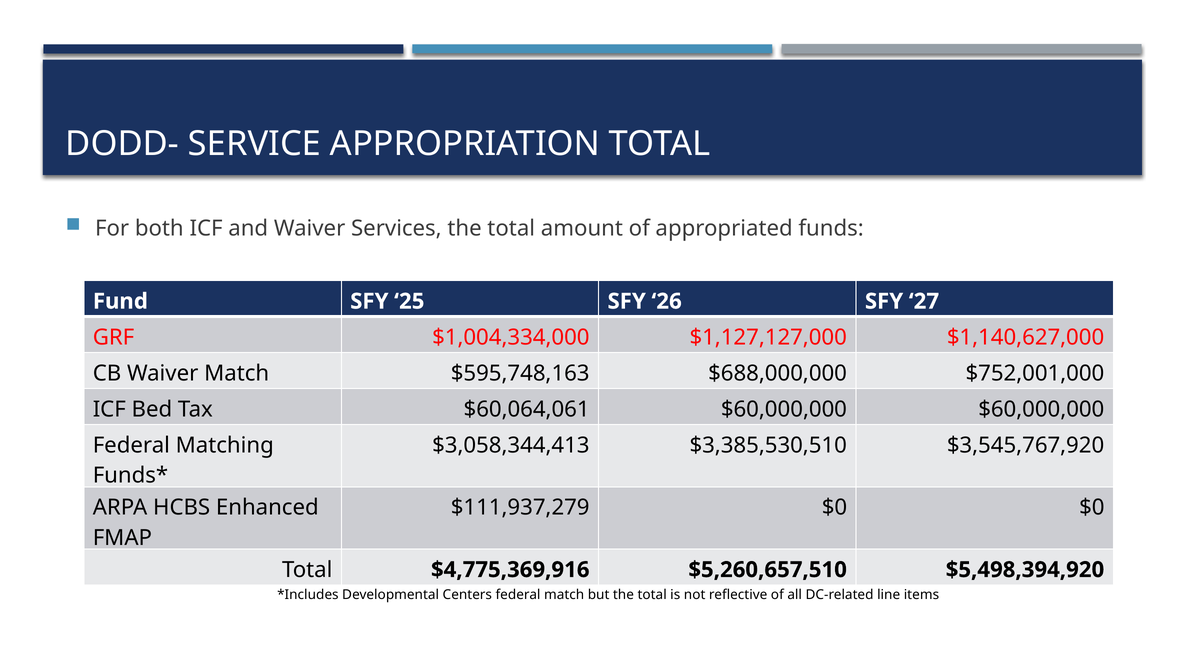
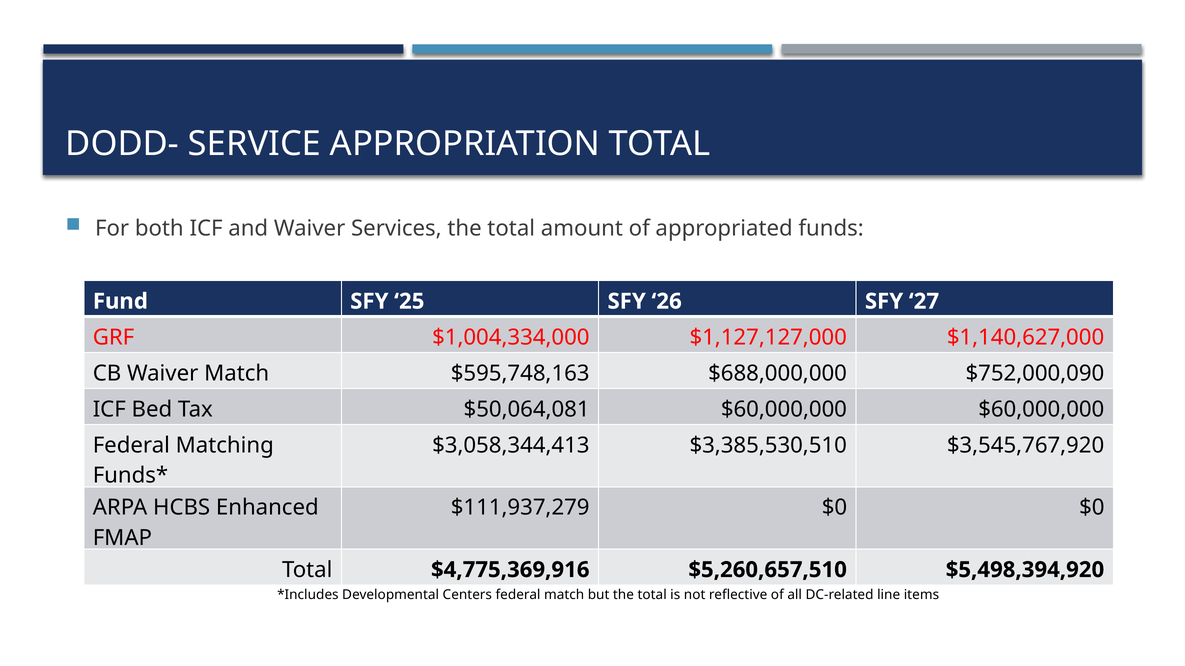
$752,001,000: $752,001,000 -> $752,000,090 (1035, 374)
$60,064,061: $60,064,061 -> $50,064,081 (527, 410)
